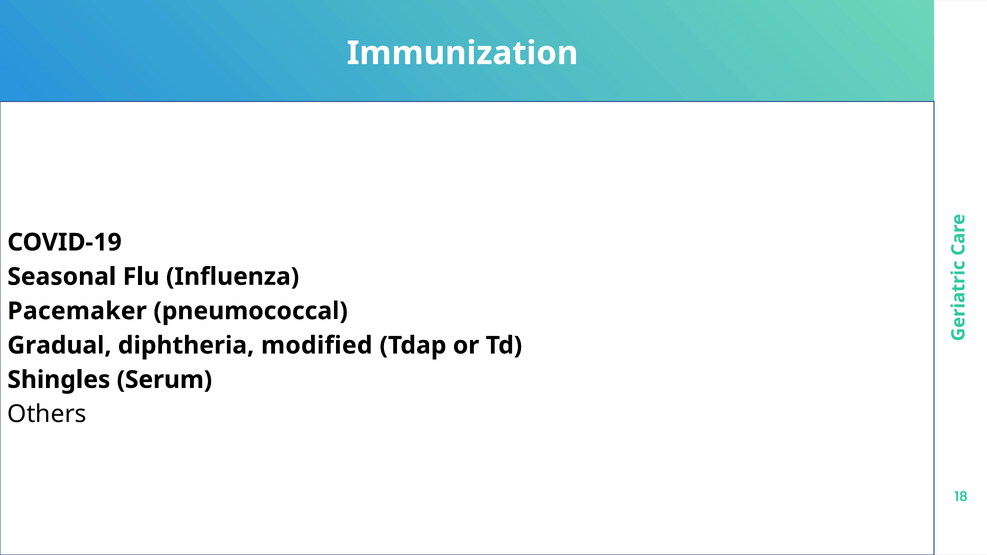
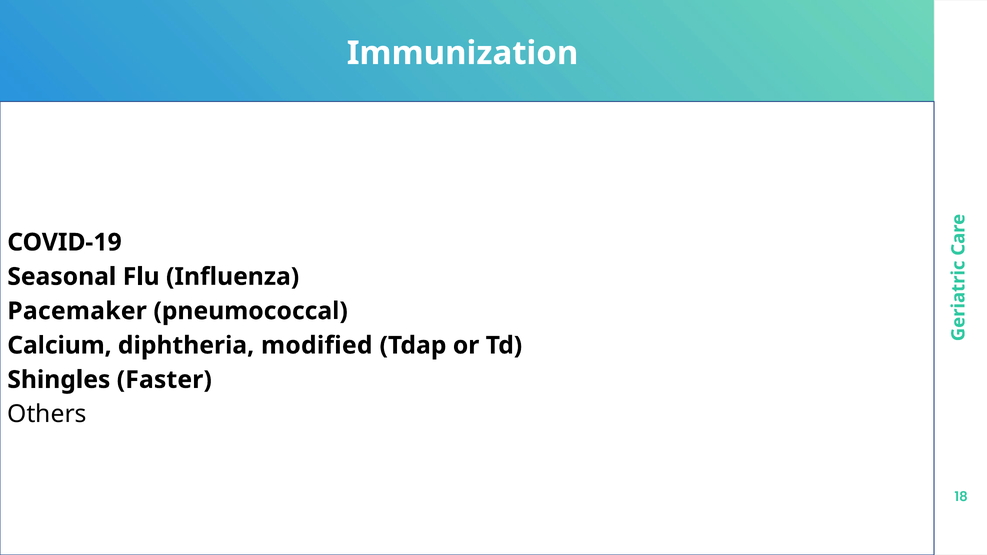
Gradual: Gradual -> Calcium (59, 346)
Serum: Serum -> Faster (164, 380)
